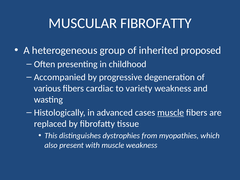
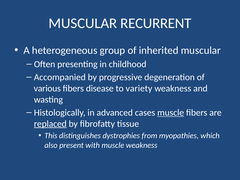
MUSCULAR FIBROFATTY: FIBROFATTY -> RECURRENT (156, 23)
inherited proposed: proposed -> muscular (201, 50)
cardiac: cardiac -> disease (100, 88)
replaced underline: none -> present (50, 124)
